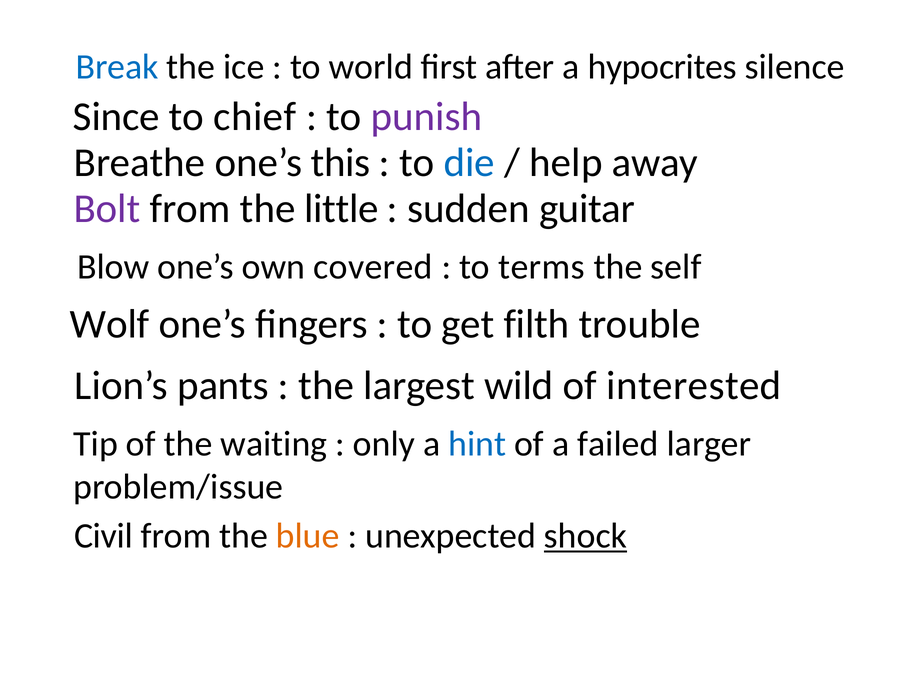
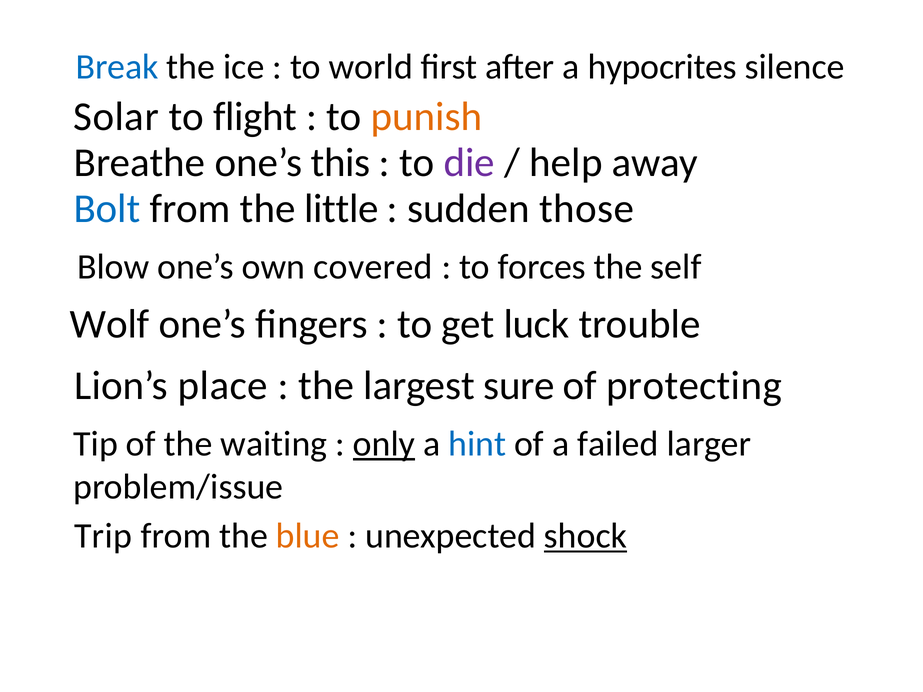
Since: Since -> Solar (116, 117)
chief: chief -> flight (255, 117)
punish colour: purple -> orange (426, 117)
die colour: blue -> purple (469, 163)
Bolt colour: purple -> blue (107, 209)
guitar: guitar -> those (587, 209)
terms: terms -> forces (542, 267)
filth: filth -> luck (537, 324)
pants: pants -> place (223, 386)
wild: wild -> sure (519, 386)
interested: interested -> protecting (694, 386)
only underline: none -> present (384, 444)
Civil: Civil -> Trip (103, 536)
